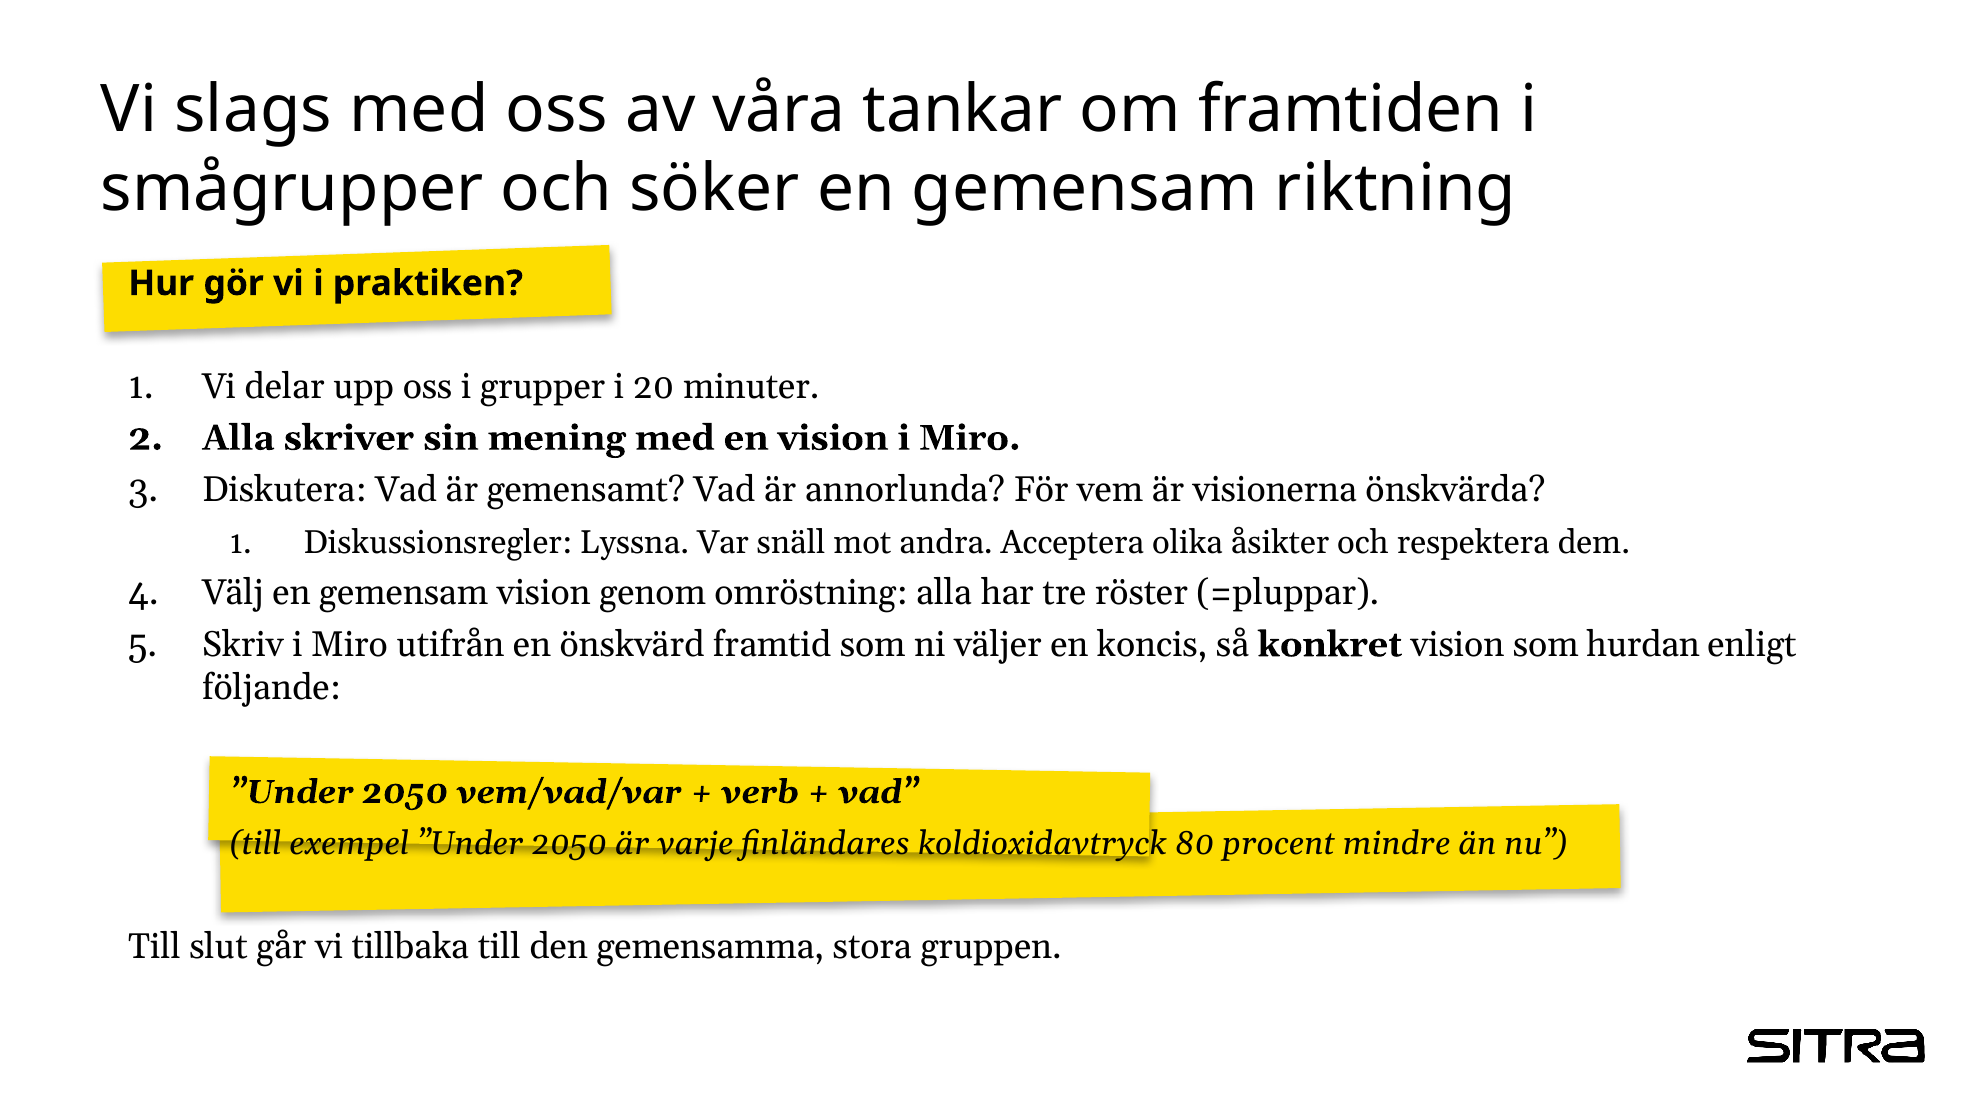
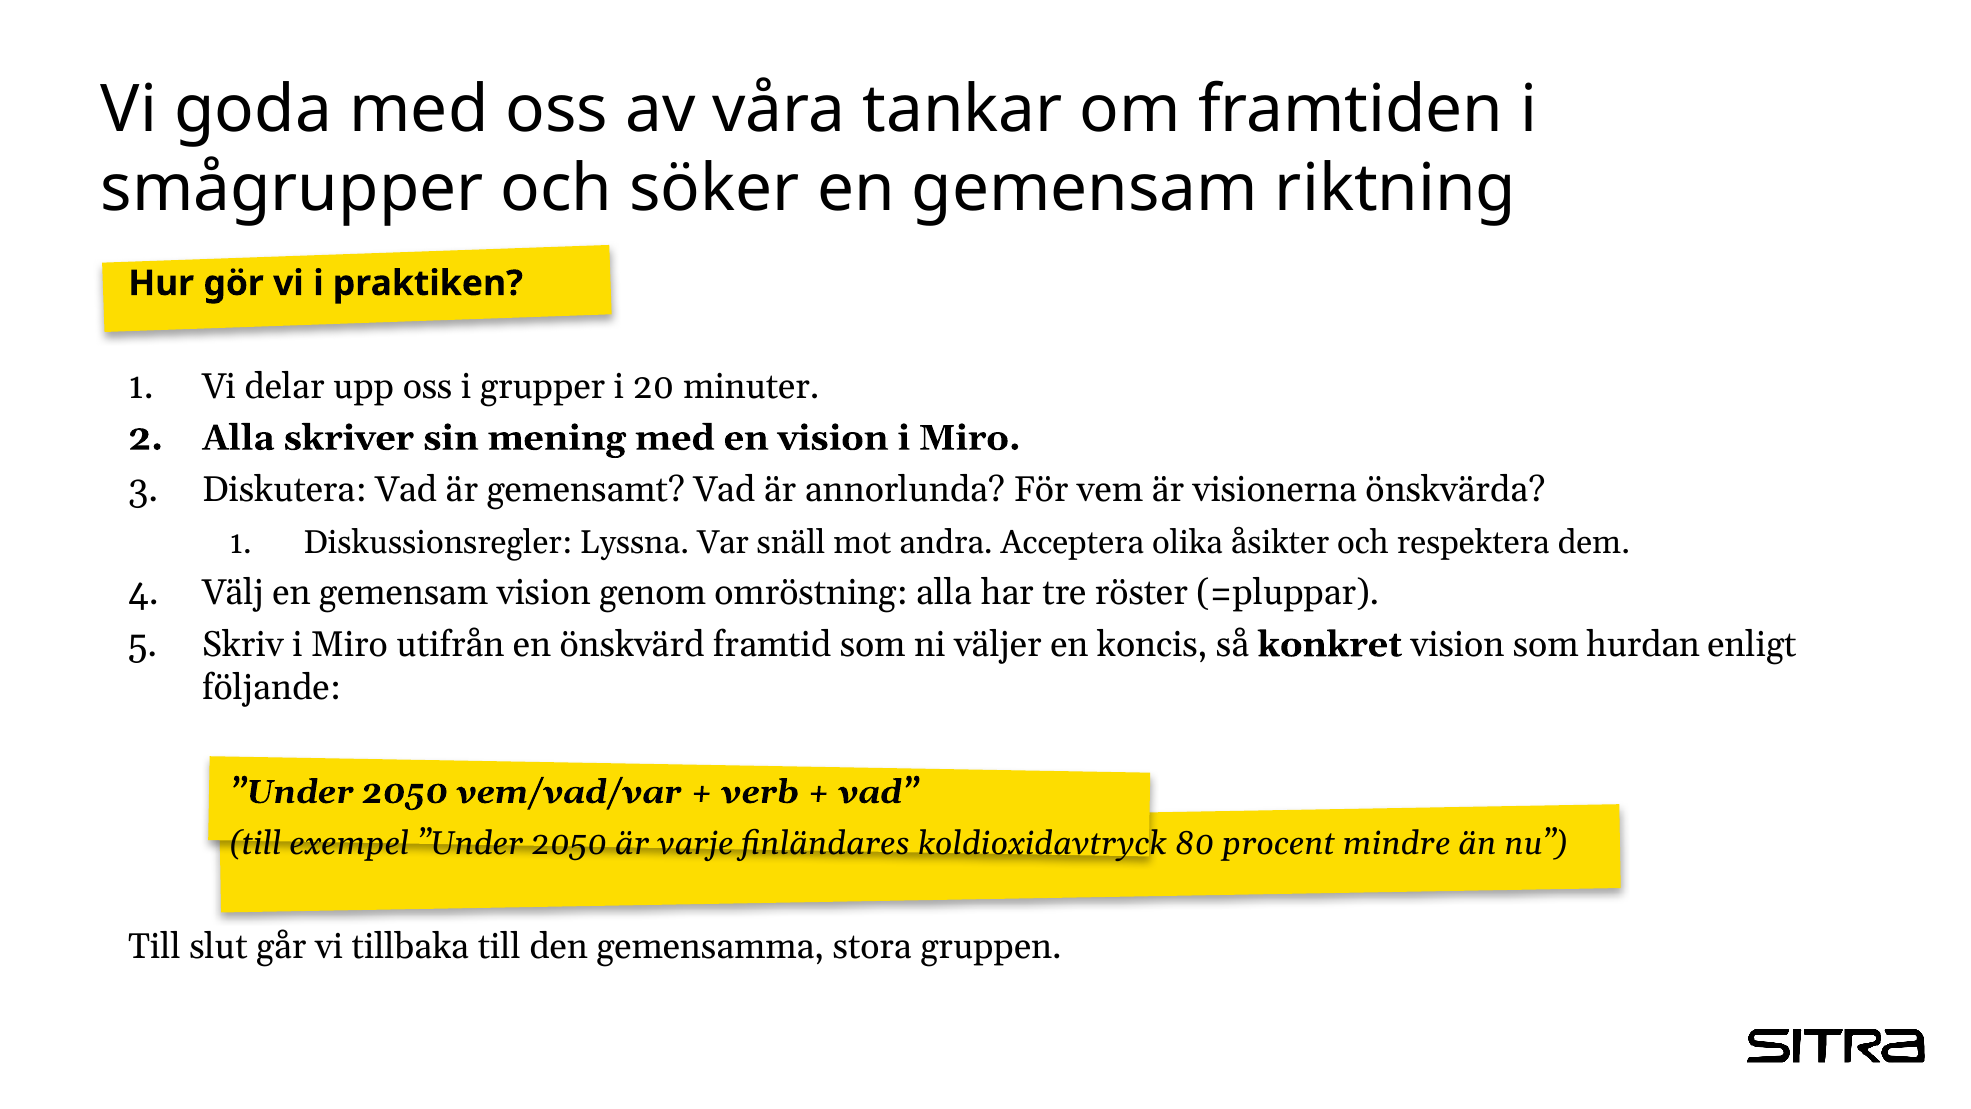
slags: slags -> goda (253, 110)
